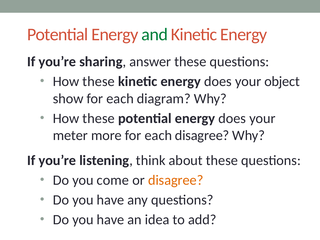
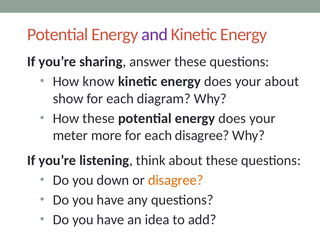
and colour: green -> purple (155, 35)
these: these -> know (99, 82)
your object: object -> about (282, 82)
come: come -> down (113, 180)
